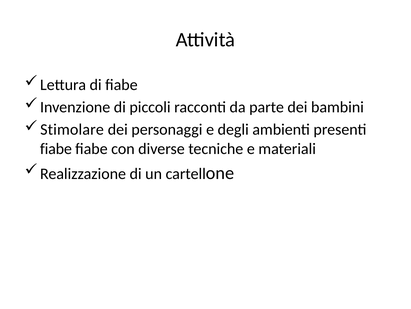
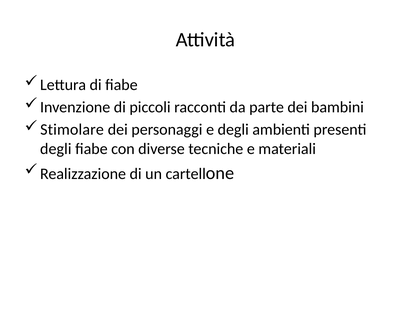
fiabe: fiabe -> degli (56, 148)
